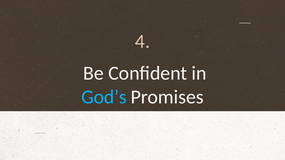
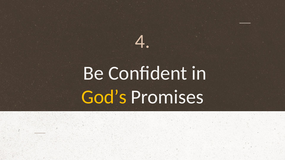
God’s colour: light blue -> yellow (104, 97)
